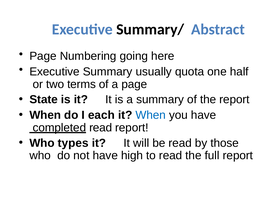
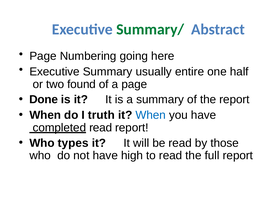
Summary/ colour: black -> green (150, 29)
quota: quota -> entire (190, 72)
terms: terms -> found (82, 84)
State: State -> Done (44, 100)
each: each -> truth (101, 115)
